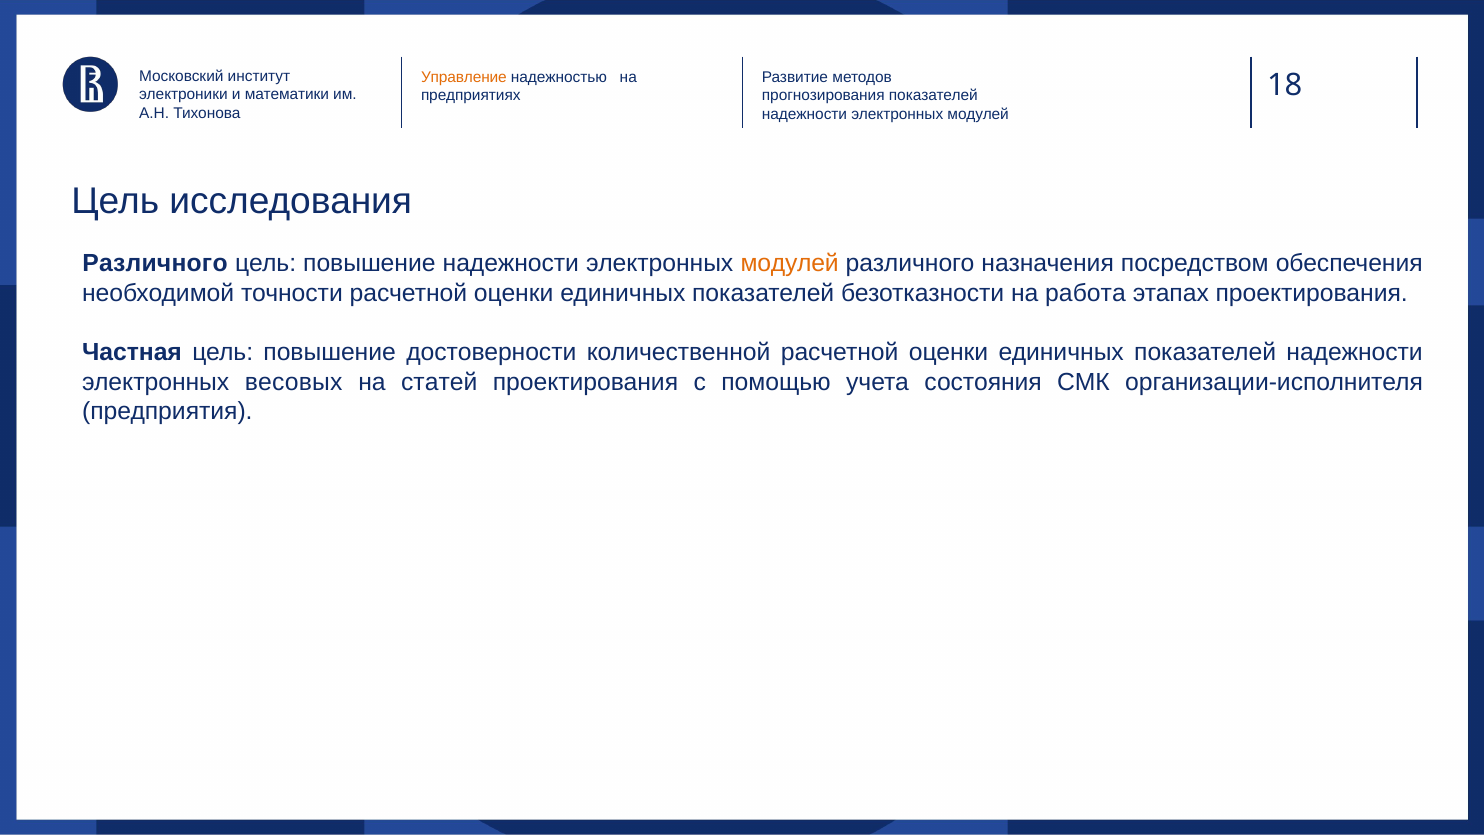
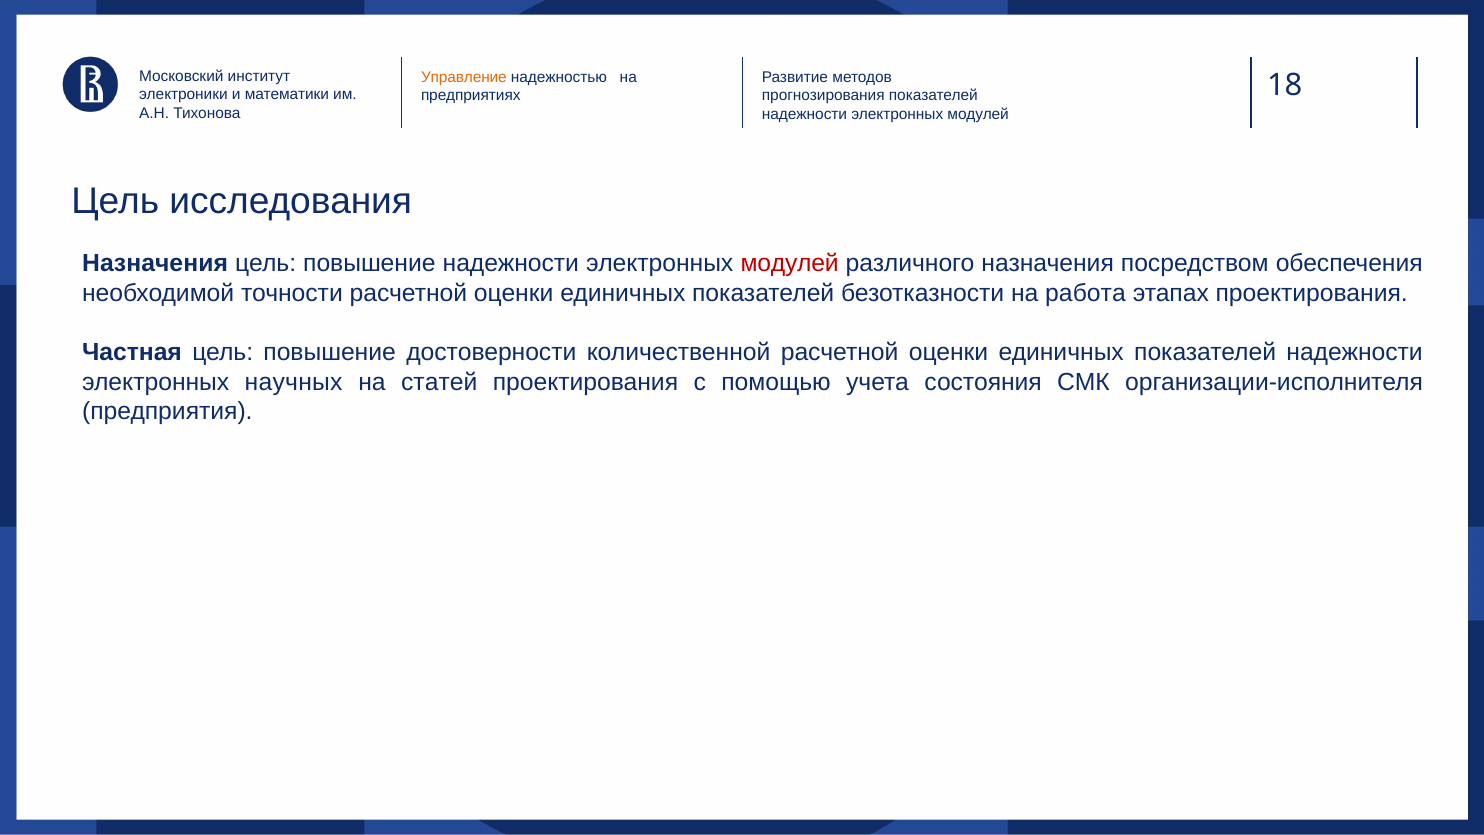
Различного: Различного -> Назначения (155, 263)
модулей colour: orange -> red (790, 263)
весовых: весовых -> научных (294, 382)
